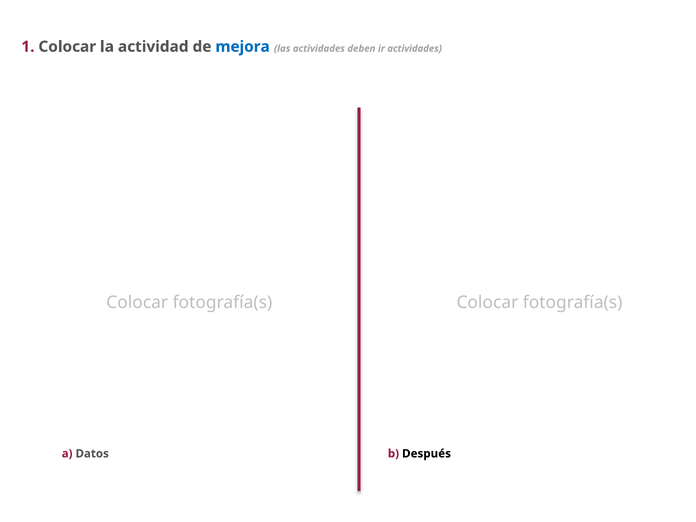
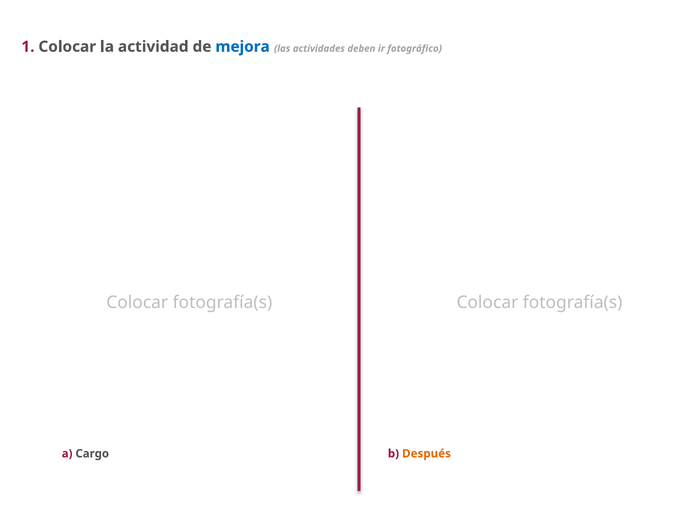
ir actividades: actividades -> fotográfico (415, 49)
Datos: Datos -> Cargo (92, 454)
Después colour: black -> orange (427, 454)
